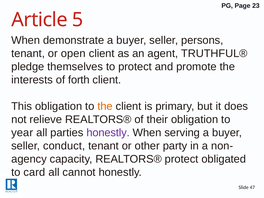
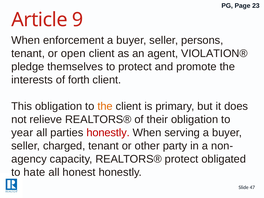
5: 5 -> 9 (77, 20)
demonstrate: demonstrate -> enforcement (74, 40)
TRUTHFUL®: TRUTHFUL® -> VIOLATION® (214, 54)
honestly colour: purple -> red (108, 133)
conduct: conduct -> charged (64, 146)
card: card -> hate (34, 172)
cannot: cannot -> honest (79, 172)
